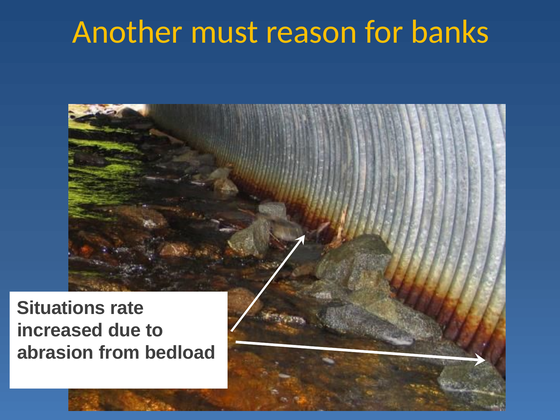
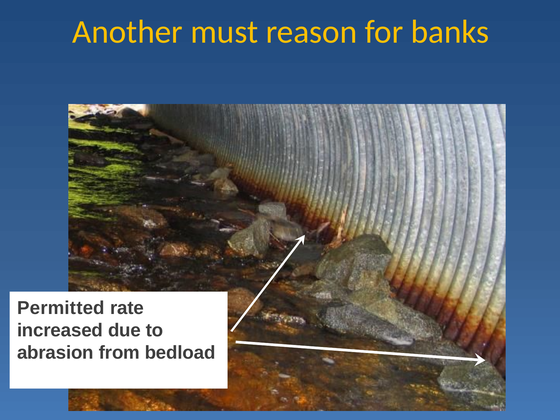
Situations: Situations -> Permitted (61, 308)
